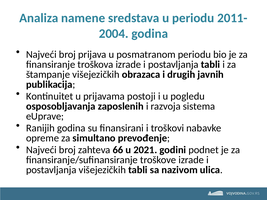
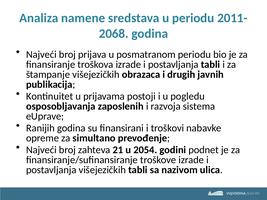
2004: 2004 -> 2068 (114, 34)
66: 66 -> 21 (118, 150)
2021: 2021 -> 2054 (145, 150)
